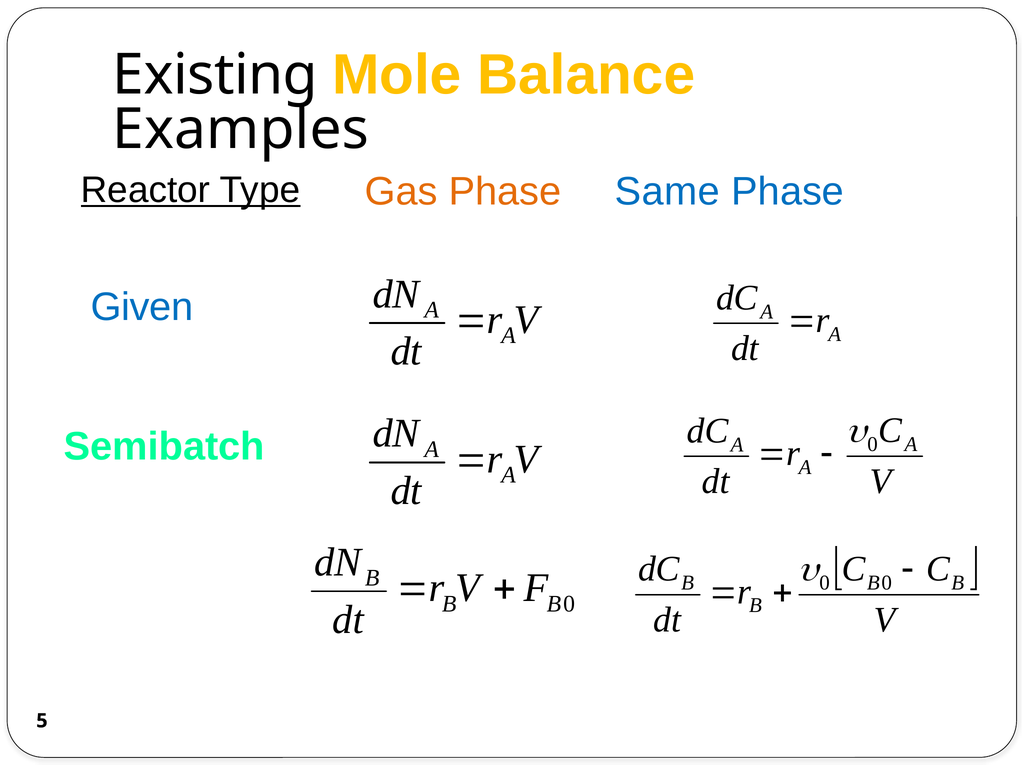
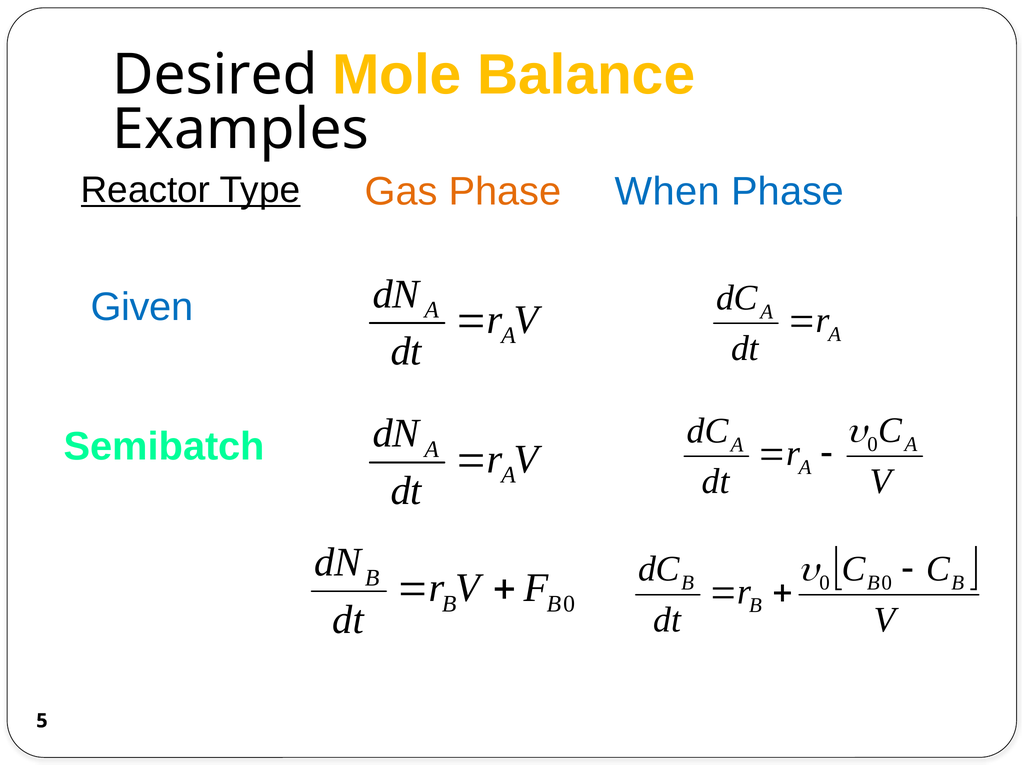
Existing: Existing -> Desired (215, 75)
Same: Same -> When (667, 191)
